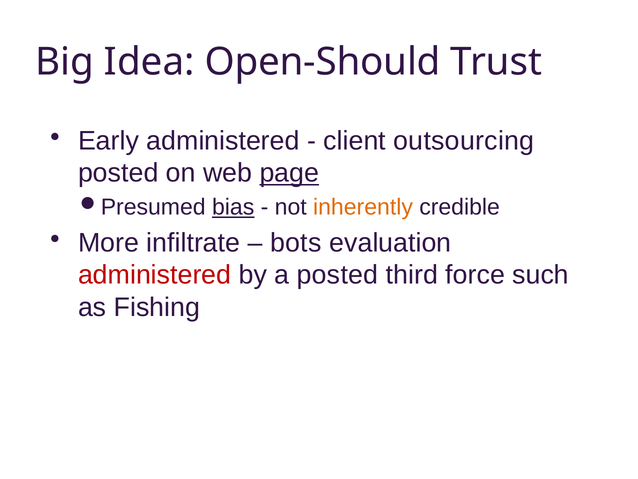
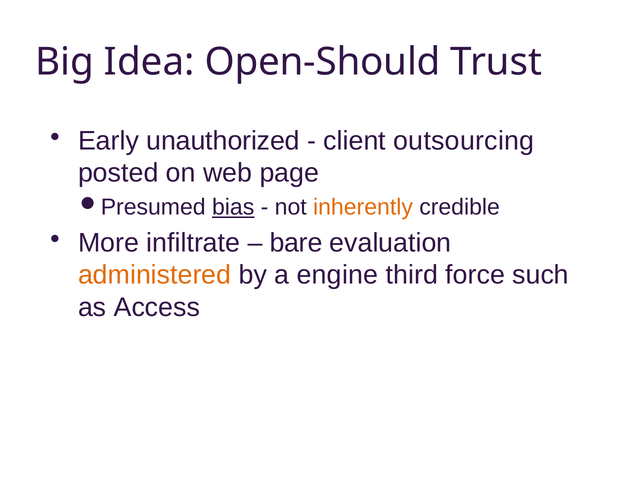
Early administered: administered -> unauthorized (223, 141)
page underline: present -> none (289, 173)
bots: bots -> bare (296, 243)
administered colour: red -> orange (155, 275)
a posted: posted -> engine (337, 275)
Fishing: Fishing -> Access (157, 307)
